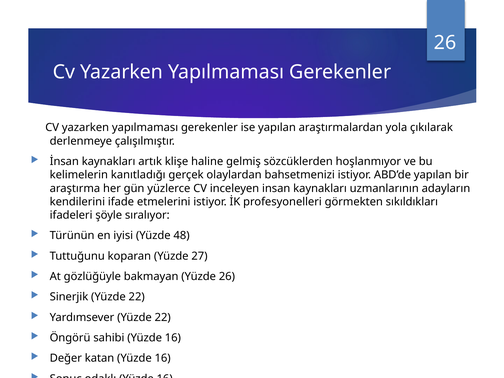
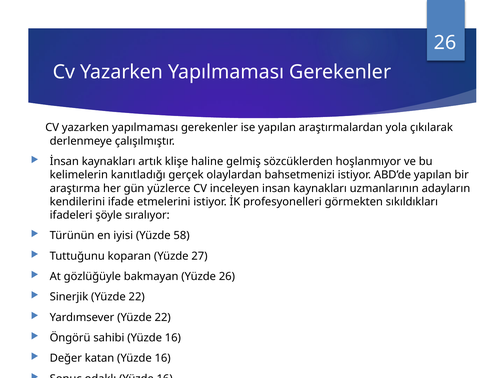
48: 48 -> 58 (182, 236)
